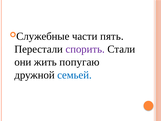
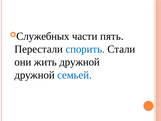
Служебные: Служебные -> Служебных (43, 36)
спорить colour: purple -> blue (85, 49)
жить попугаю: попугаю -> дружной (80, 62)
